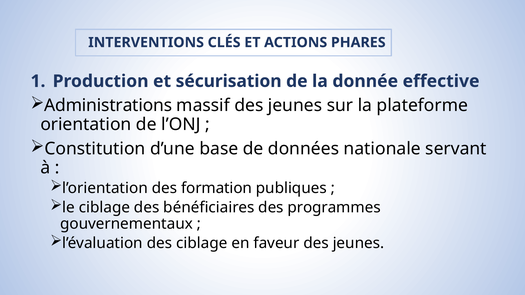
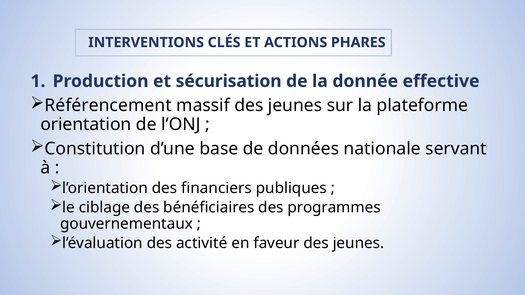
Administrations: Administrations -> Référencement (108, 106)
formation: formation -> financiers (216, 188)
des ciblage: ciblage -> activité (202, 243)
